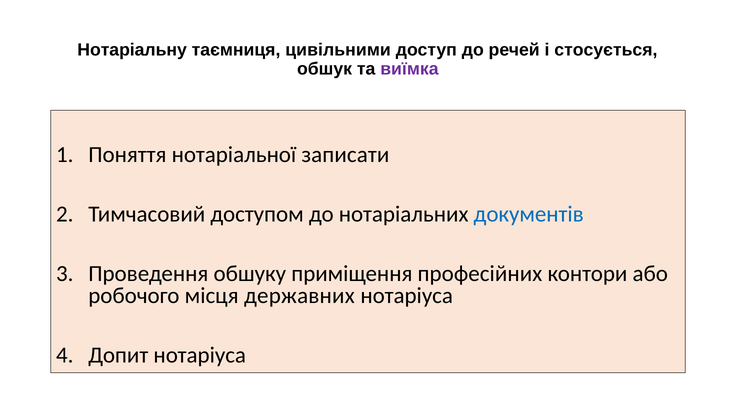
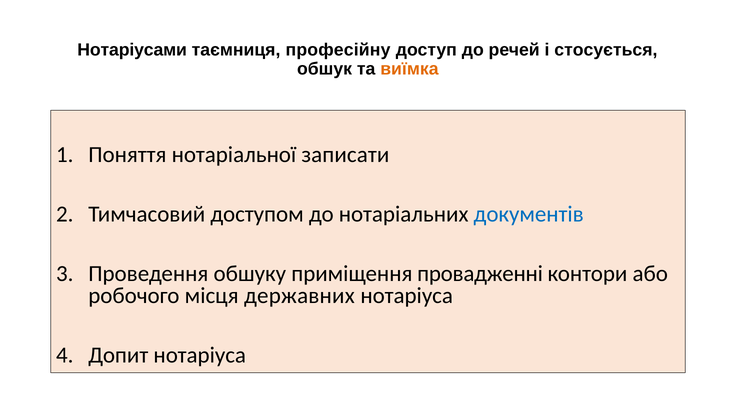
Нотаріальну: Нотаріальну -> Нотаріусами (132, 50)
цивільними: цивільними -> професійну (338, 50)
виїмка colour: purple -> orange (409, 69)
професійних: професійних -> провадженні (480, 274)
